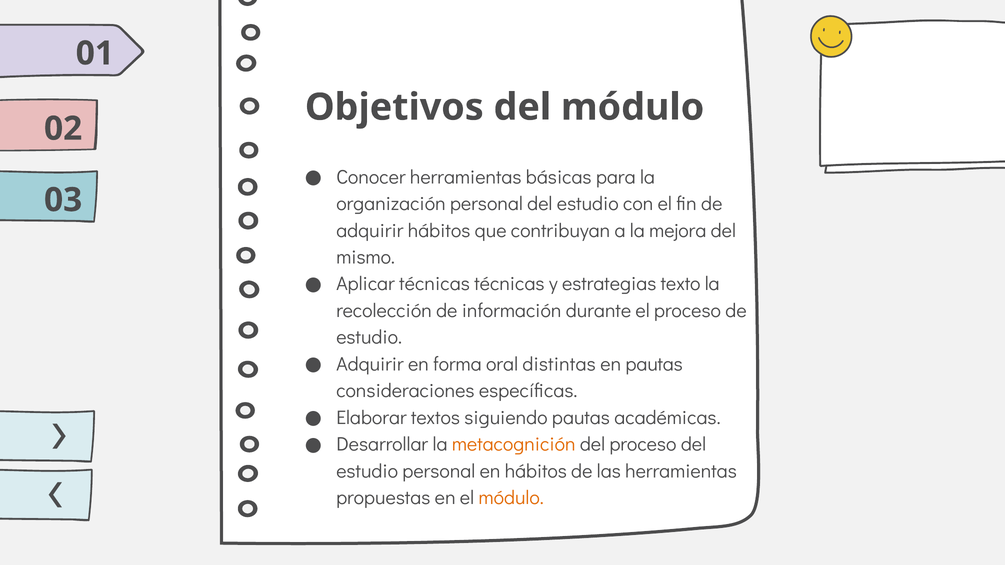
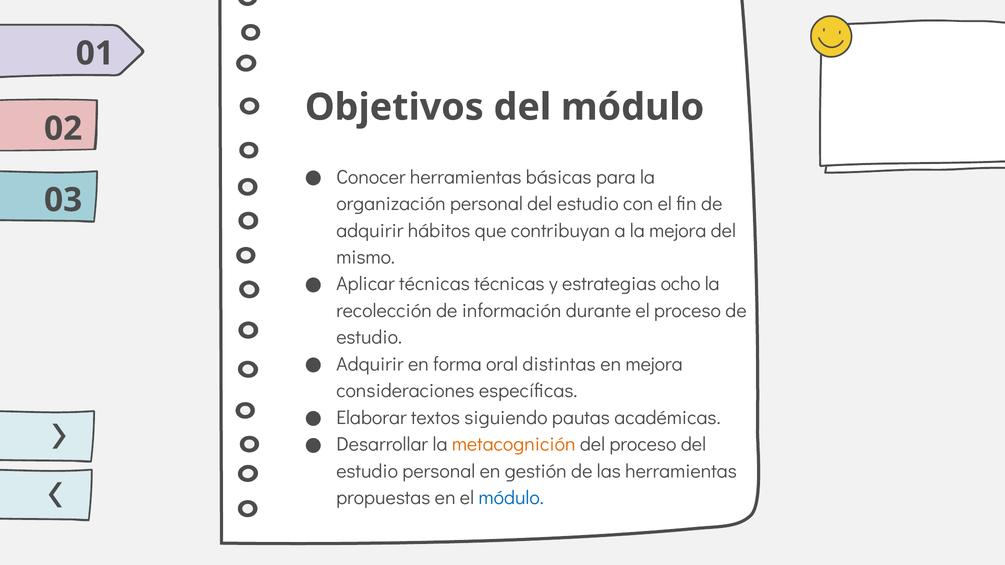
texto: texto -> ocho (681, 284)
en pautas: pautas -> mejora (654, 364)
en hábitos: hábitos -> gestión (536, 471)
módulo colour: orange -> blue (511, 498)
